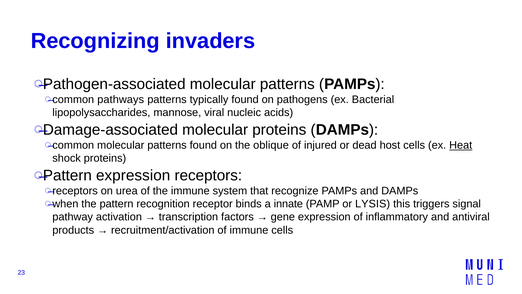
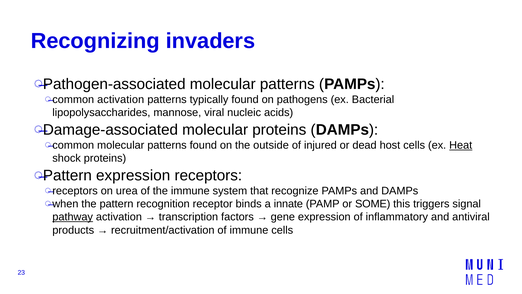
pathways: pathways -> activation (121, 99)
oblique: oblique -> outside (271, 145)
LYSIS: LYSIS -> SOME (373, 204)
pathway underline: none -> present (73, 217)
